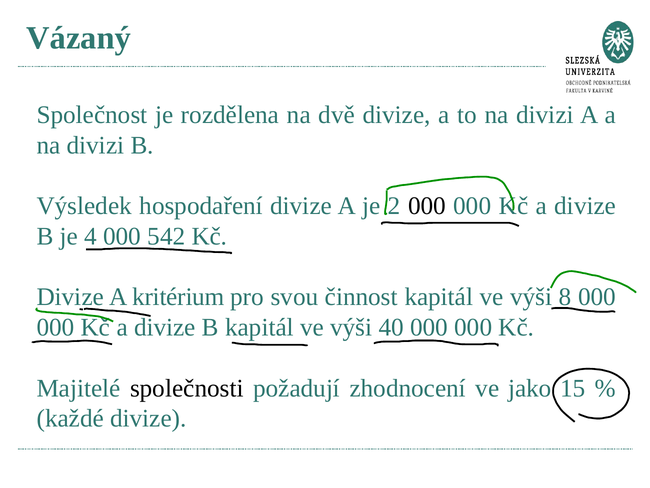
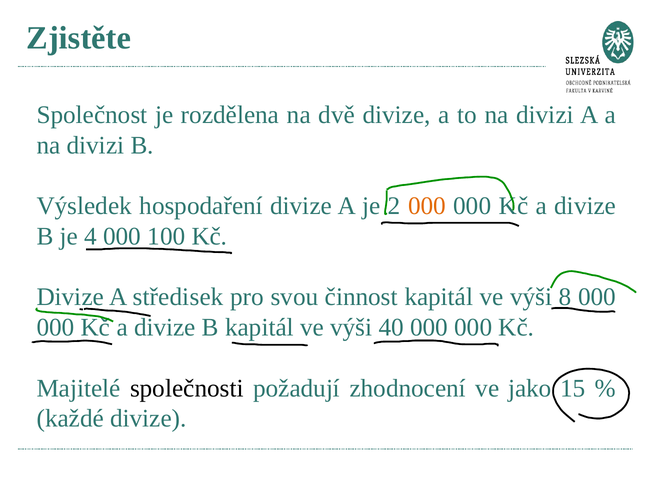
Vázaný: Vázaný -> Zjistěte (79, 38)
000 colour: black -> orange (427, 206)
542: 542 -> 100 (166, 236)
kritérium: kritérium -> středisek (178, 297)
